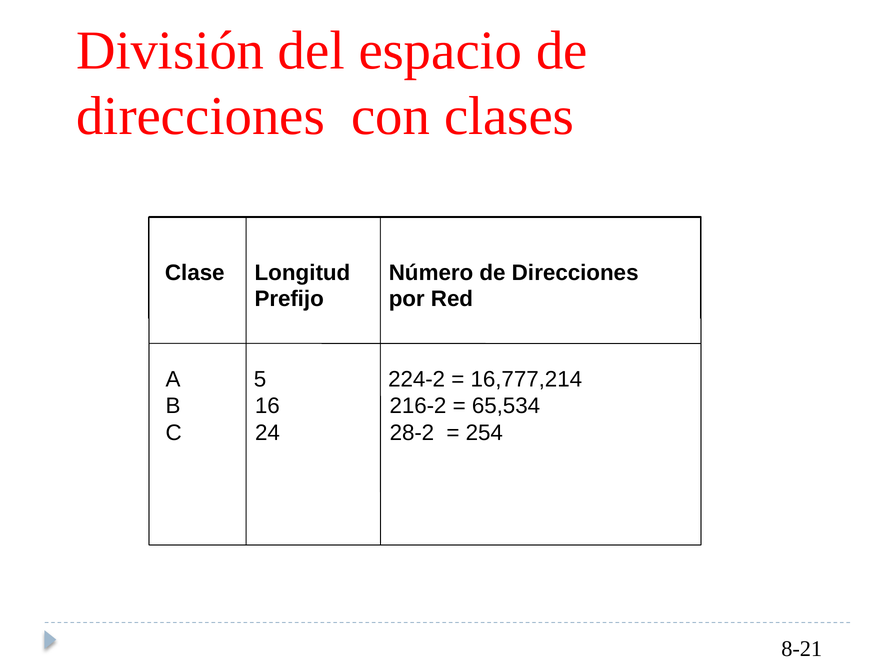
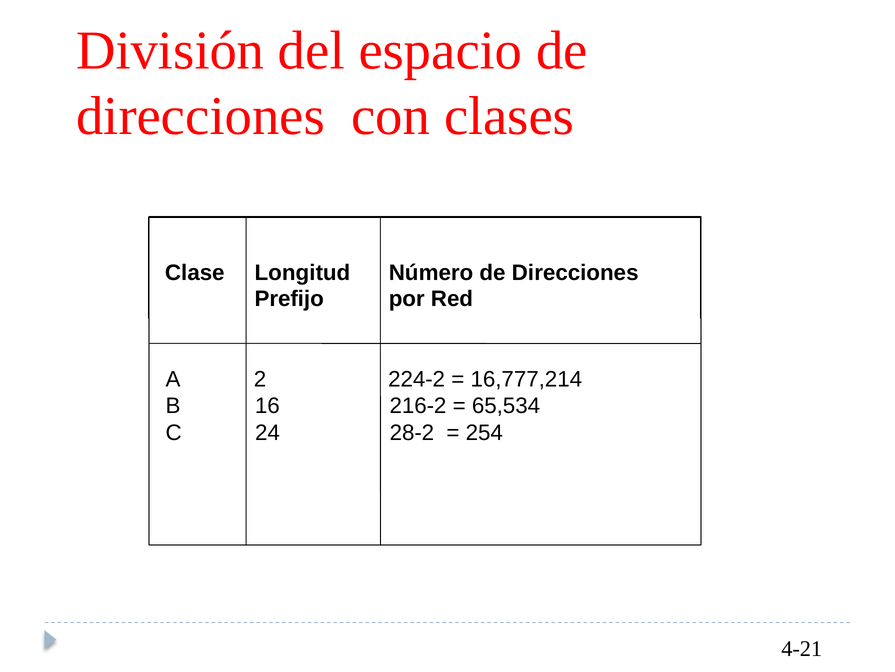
5: 5 -> 2 (260, 379)
8-21: 8-21 -> 4-21 (802, 648)
